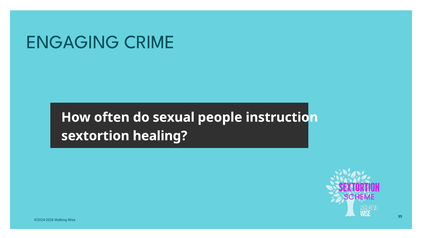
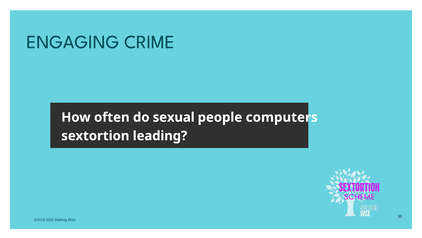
instruction: instruction -> computers (282, 117)
healing: healing -> leading (160, 136)
